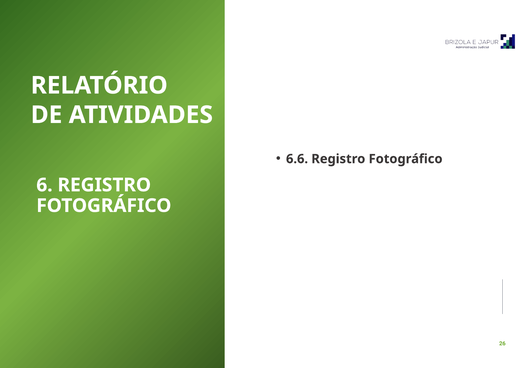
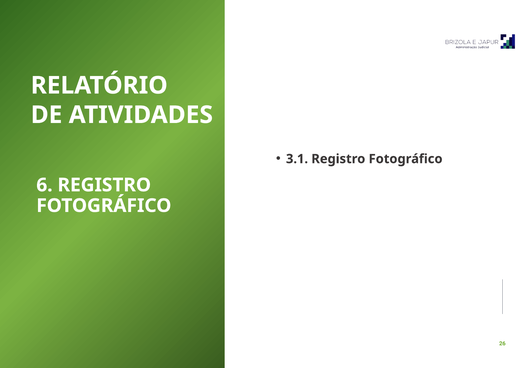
6.6: 6.6 -> 3.1 (297, 159)
